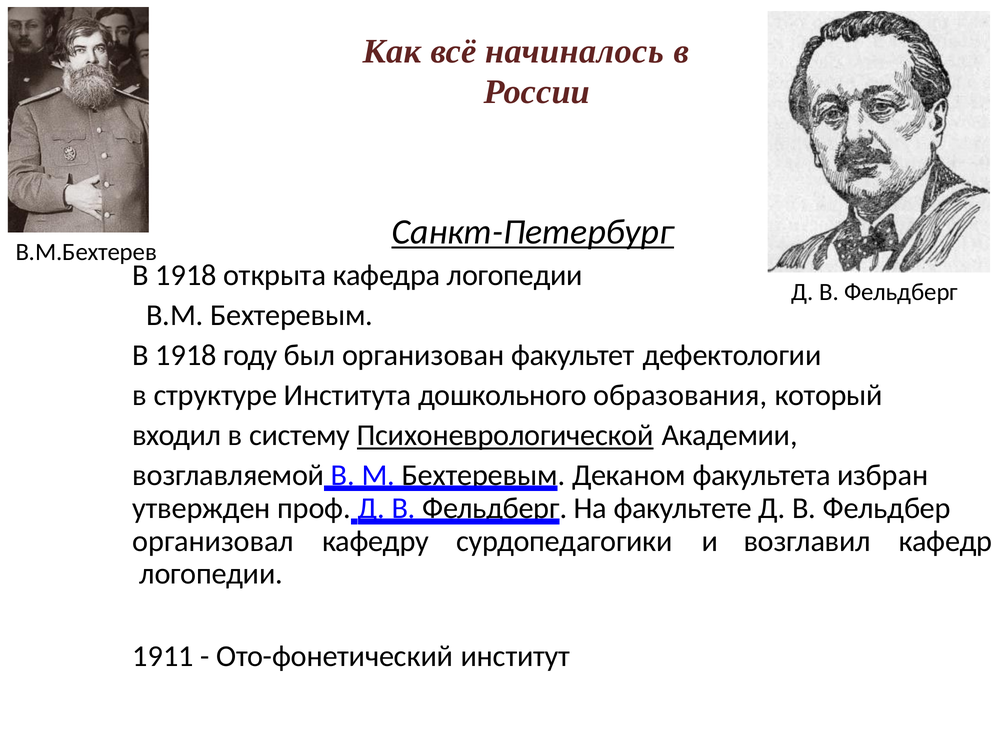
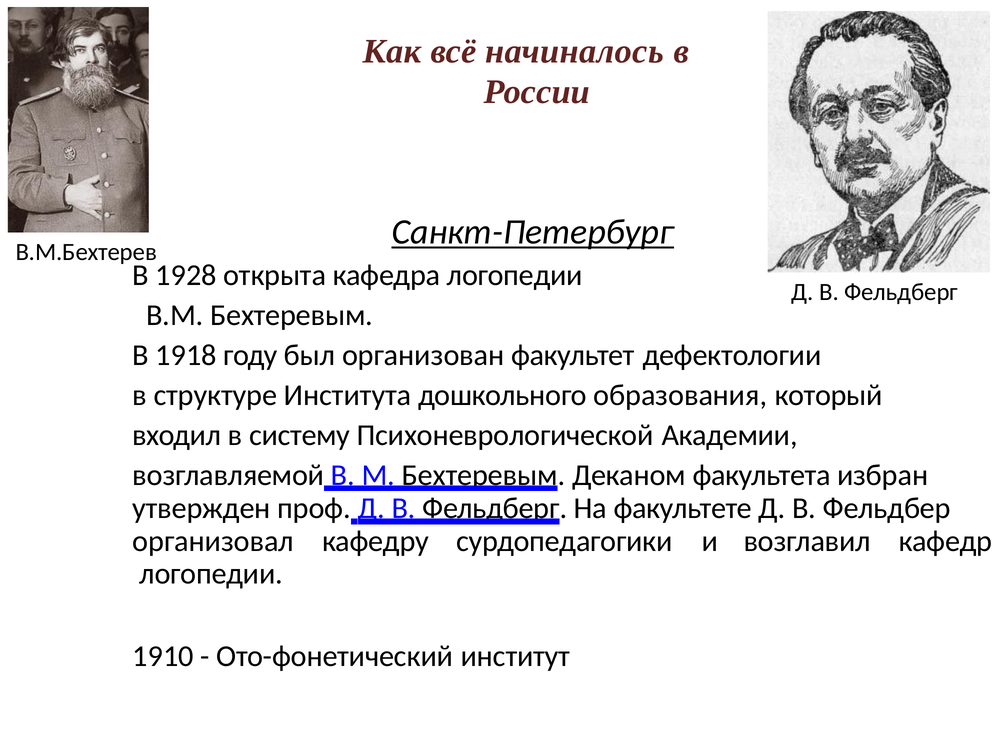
1918: 1918 -> 1928 (186, 275)
Психоневрологической underline: present -> none (505, 435)
1911: 1911 -> 1910 (163, 656)
